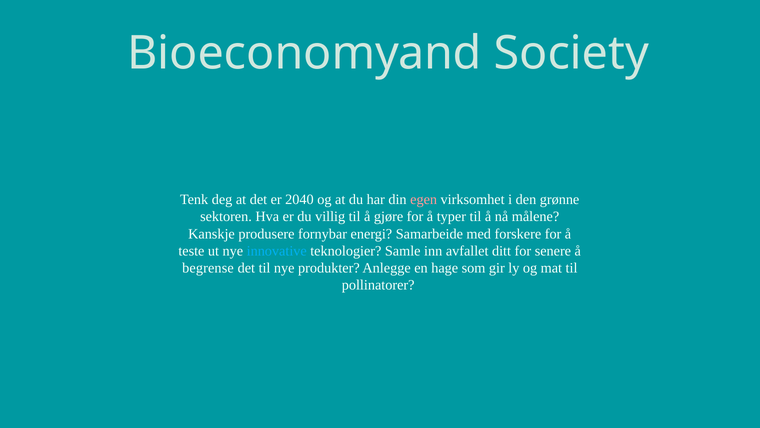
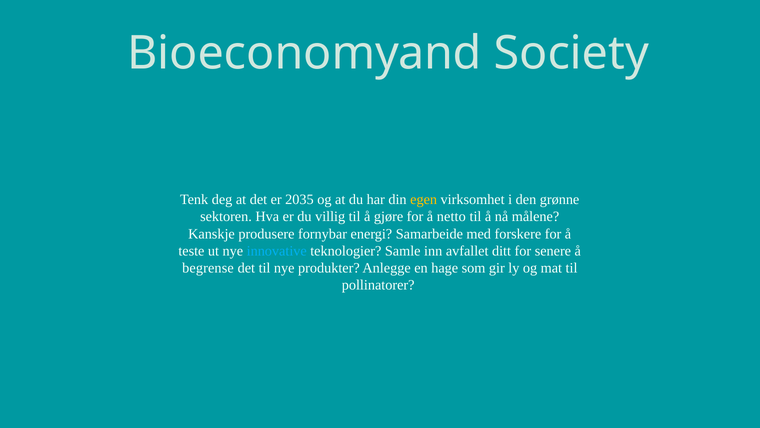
2040: 2040 -> 2035 (299, 199)
egen colour: pink -> yellow (424, 199)
typer: typer -> netto (451, 217)
